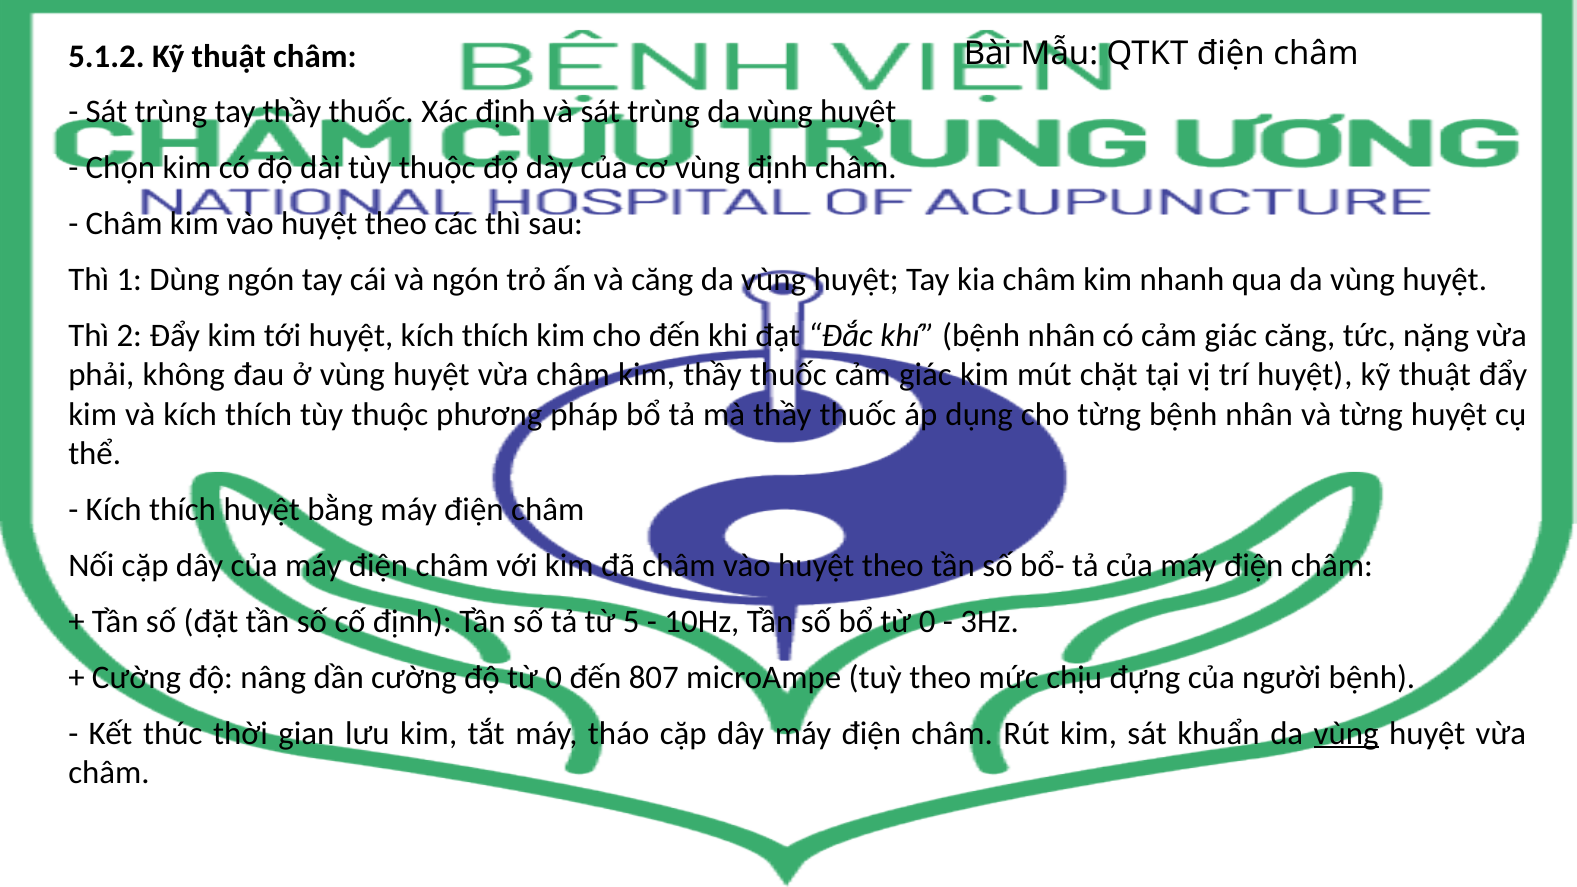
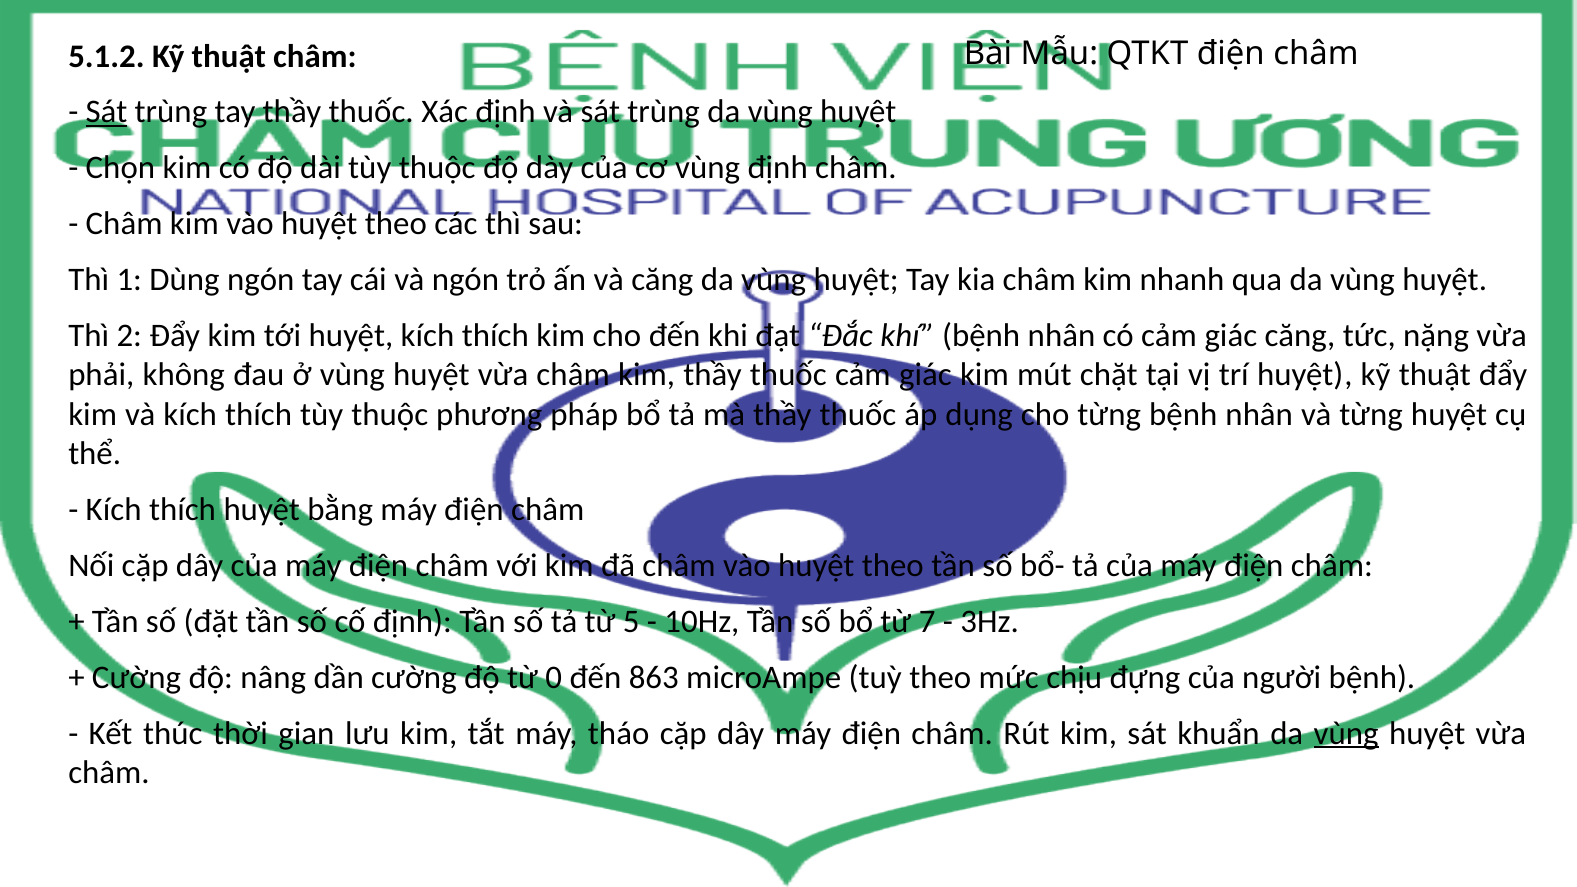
Sát underline: none -> present (107, 112)
bổ từ 0: 0 -> 7 (927, 622)
807: 807 -> 863 (654, 677)
